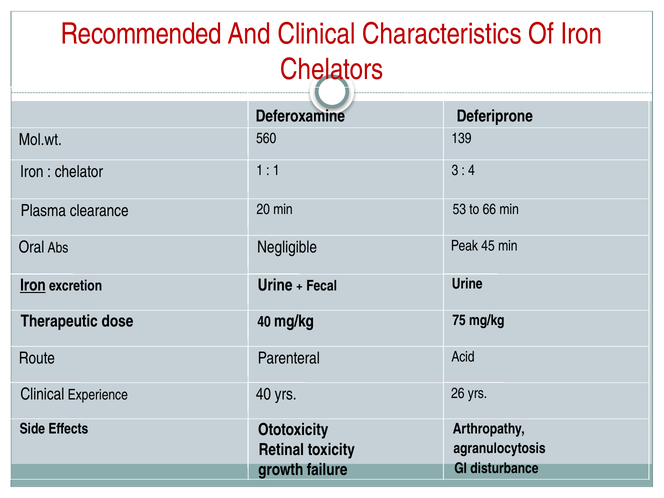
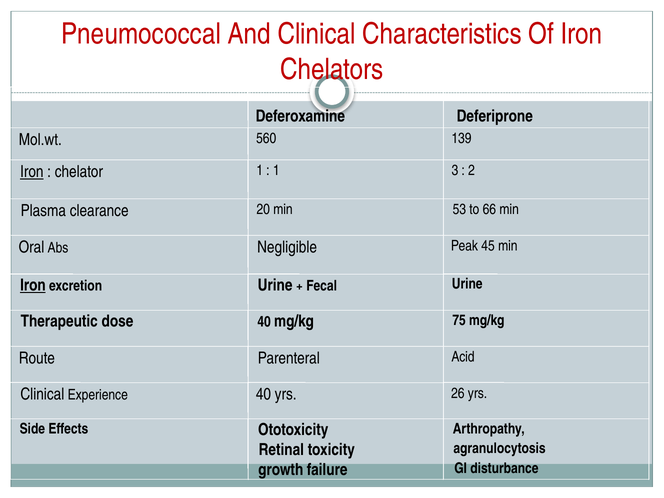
Recommended: Recommended -> Pneumococcal (141, 34)
Iron underline: none -> present (32, 172)
4: 4 -> 2 (472, 171)
